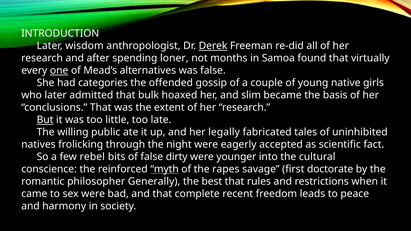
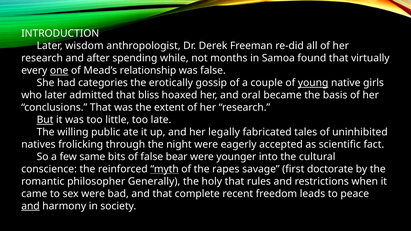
Derek underline: present -> none (213, 46)
loner: loner -> while (174, 58)
alternatives: alternatives -> relationship (148, 71)
offended: offended -> erotically (171, 83)
young underline: none -> present (313, 83)
bulk: bulk -> bliss (149, 95)
slim: slim -> oral (251, 95)
rebel: rebel -> same (92, 157)
dirty: dirty -> bear (177, 157)
best: best -> holy (212, 182)
and underline: none -> present (30, 206)
